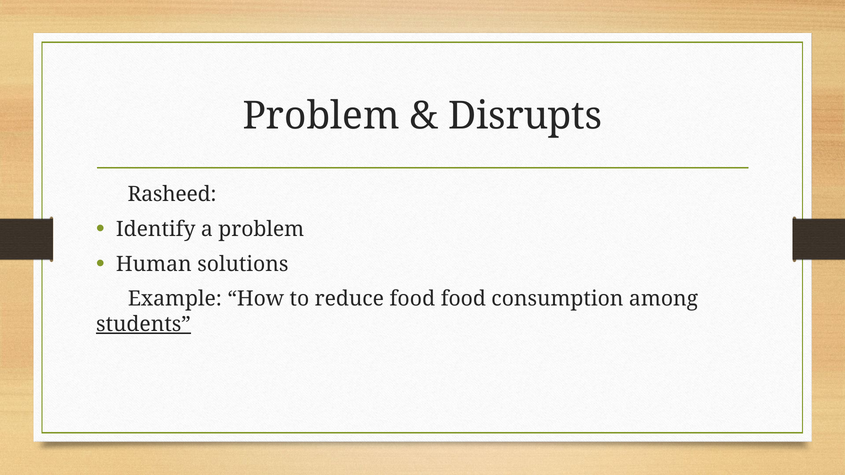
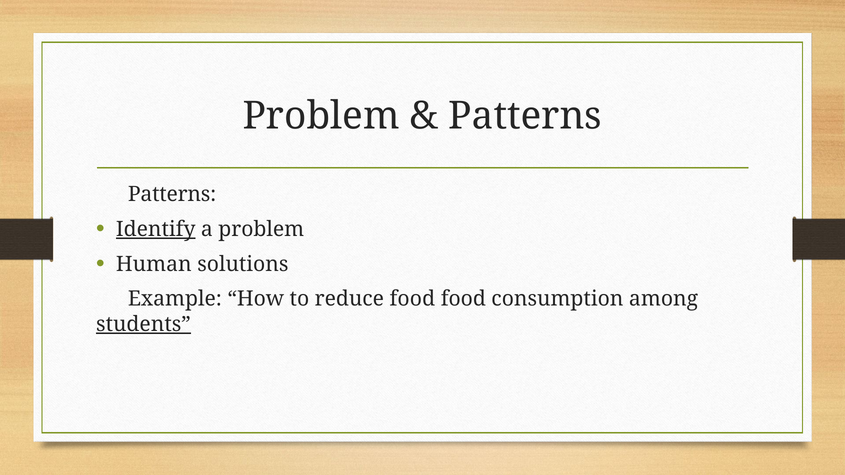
Disrupts: Disrupts -> Patterns (525, 116)
Rasheed: Rasheed -> Patterns (172, 195)
Identify underline: none -> present (156, 229)
